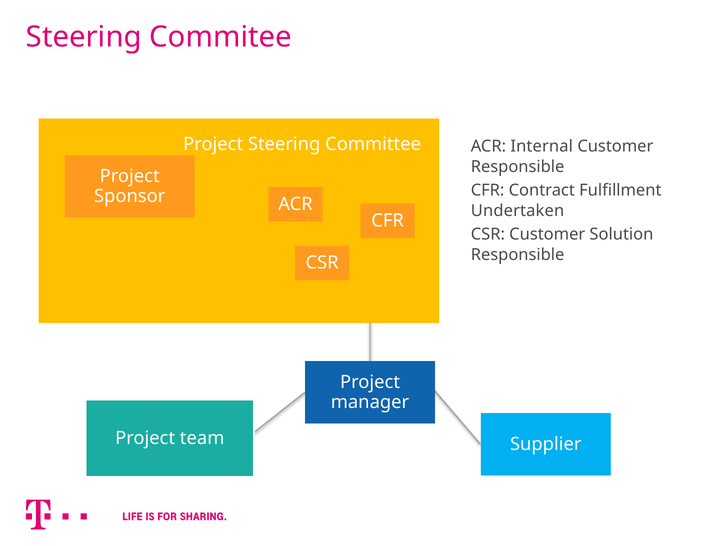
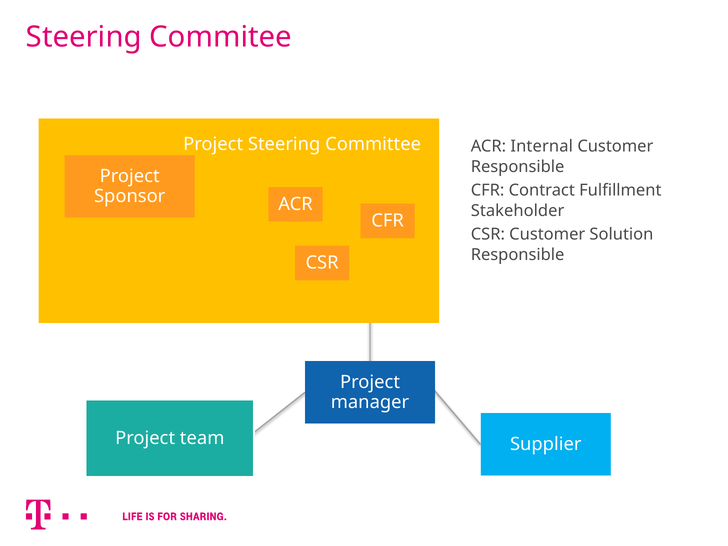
Undertaken: Undertaken -> Stakeholder (518, 211)
